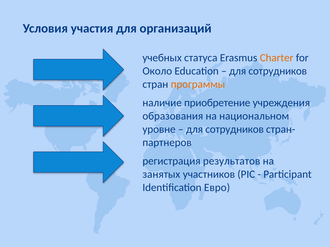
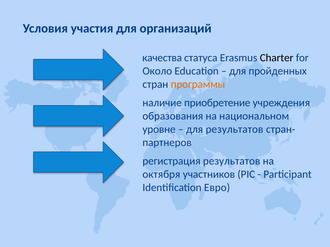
учебных: учебных -> качества (162, 58)
Charter colour: orange -> black (277, 58)
сотрудников: сотрудников -> пройденных (278, 71)
сотрудников: сотрудников -> результатов (234, 129)
занятых: занятых -> октября (161, 175)
